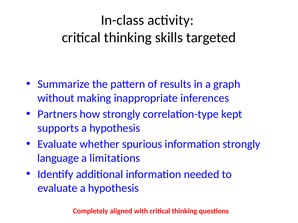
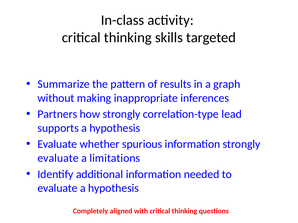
kept: kept -> lead (232, 114)
language: language -> evaluate (58, 158)
